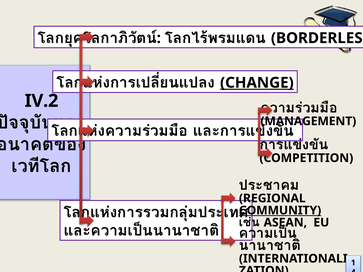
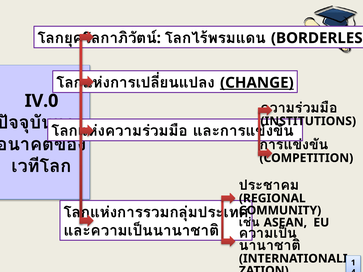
IV.2: IV.2 -> IV.0 (42, 101)
MANAGEMENT: MANAGEMENT -> INSTITUTIONS (308, 121)
COMMUNITY underline: present -> none (280, 211)
